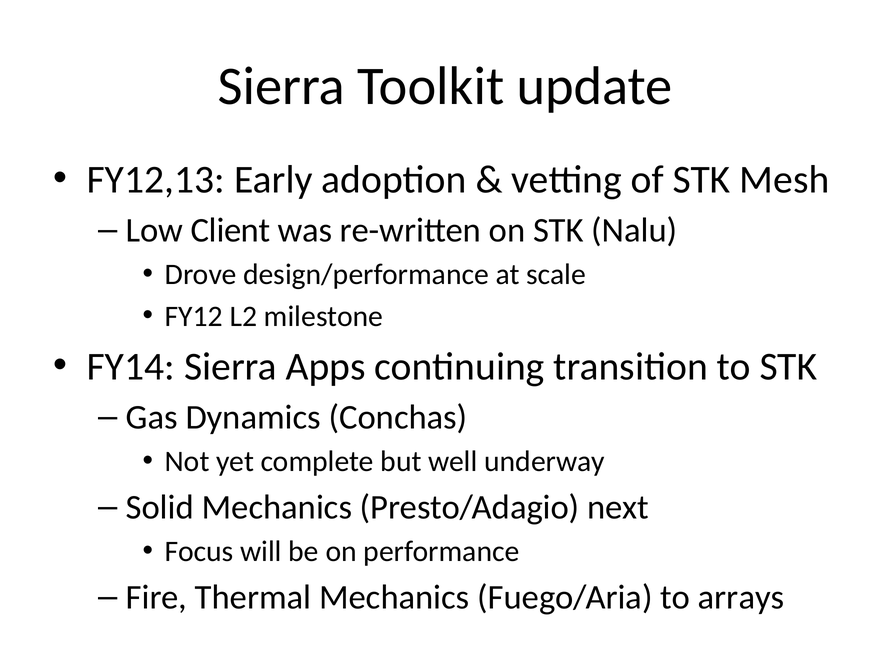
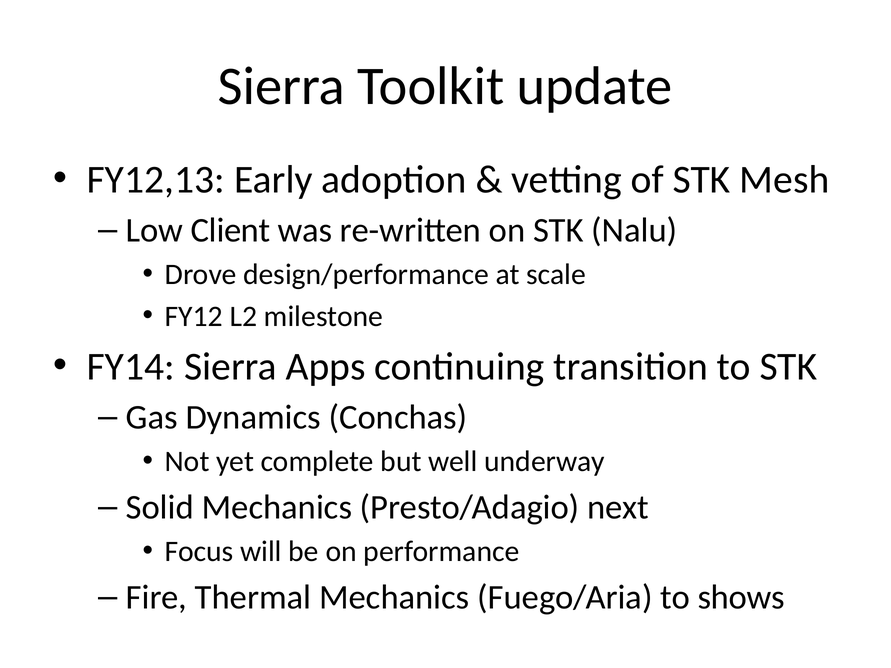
arrays: arrays -> shows (741, 598)
